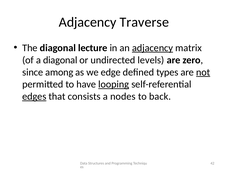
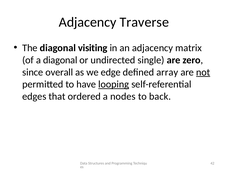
lecture: lecture -> visiting (93, 48)
adjacency underline: present -> none (153, 48)
levels: levels -> single (151, 60)
among: among -> overall (59, 72)
types: types -> array (167, 72)
edges underline: present -> none (34, 96)
consists: consists -> ordered (84, 96)
